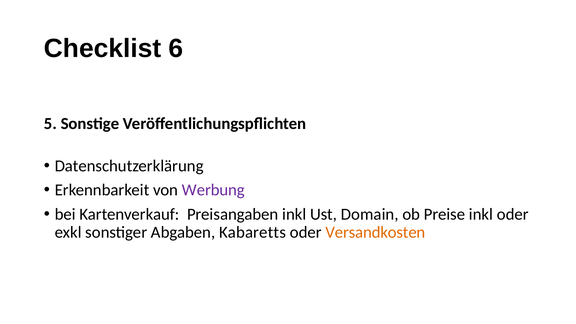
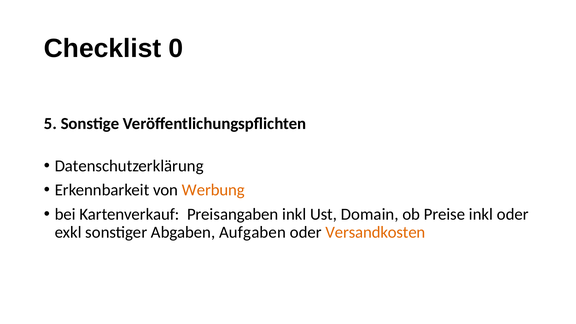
6: 6 -> 0 (176, 48)
Werbung colour: purple -> orange (213, 190)
Kabaretts: Kabaretts -> Aufgaben (252, 232)
